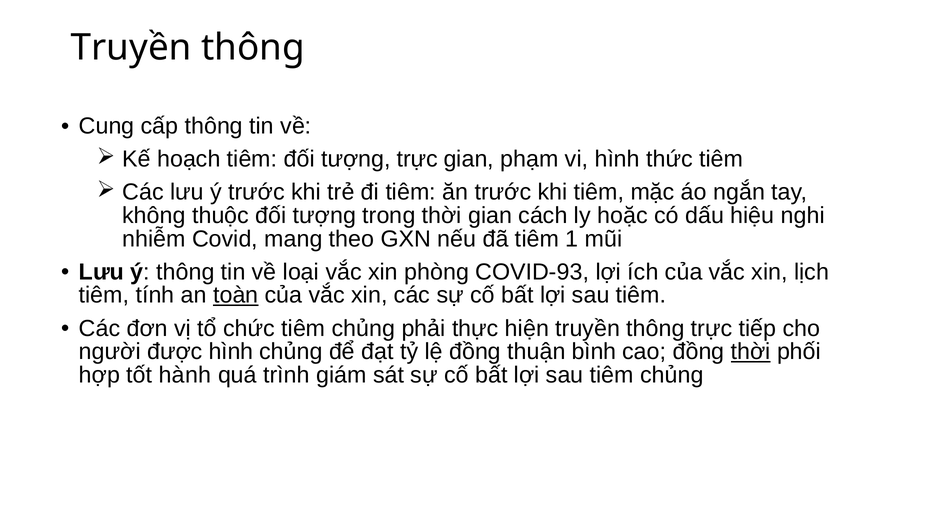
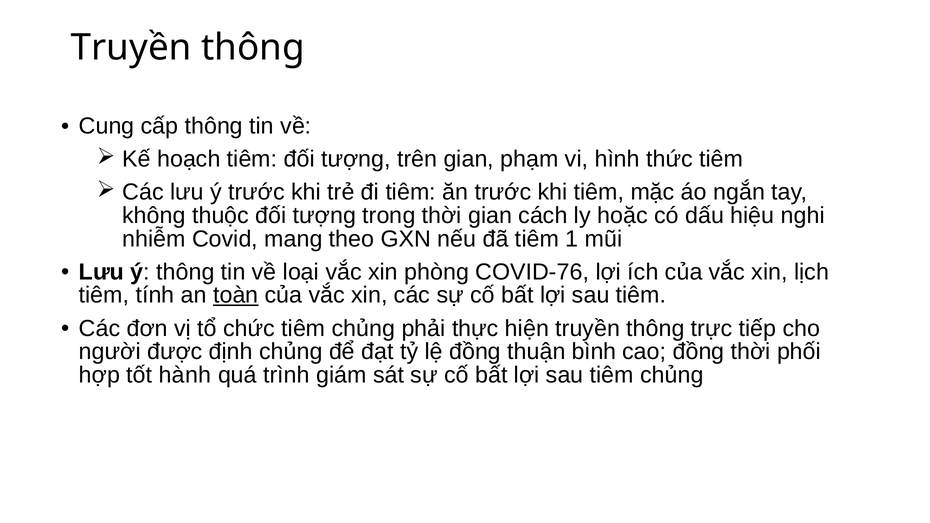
tượng trực: trực -> trên (417, 159)
COVID-93: COVID-93 -> COVID-76 (532, 272)
được hình: hình -> định (231, 352)
thời underline: present -> none (751, 352)
